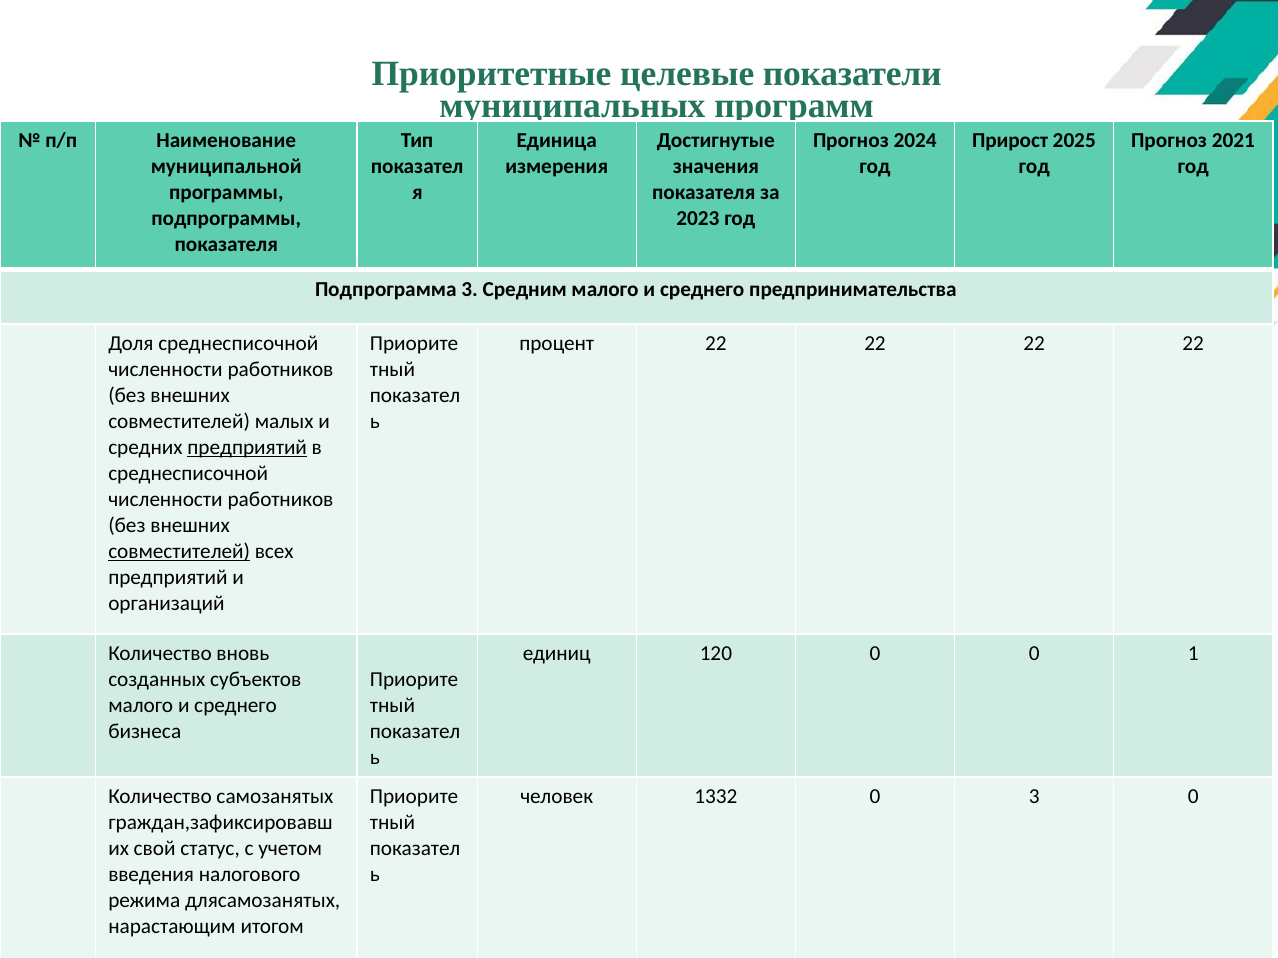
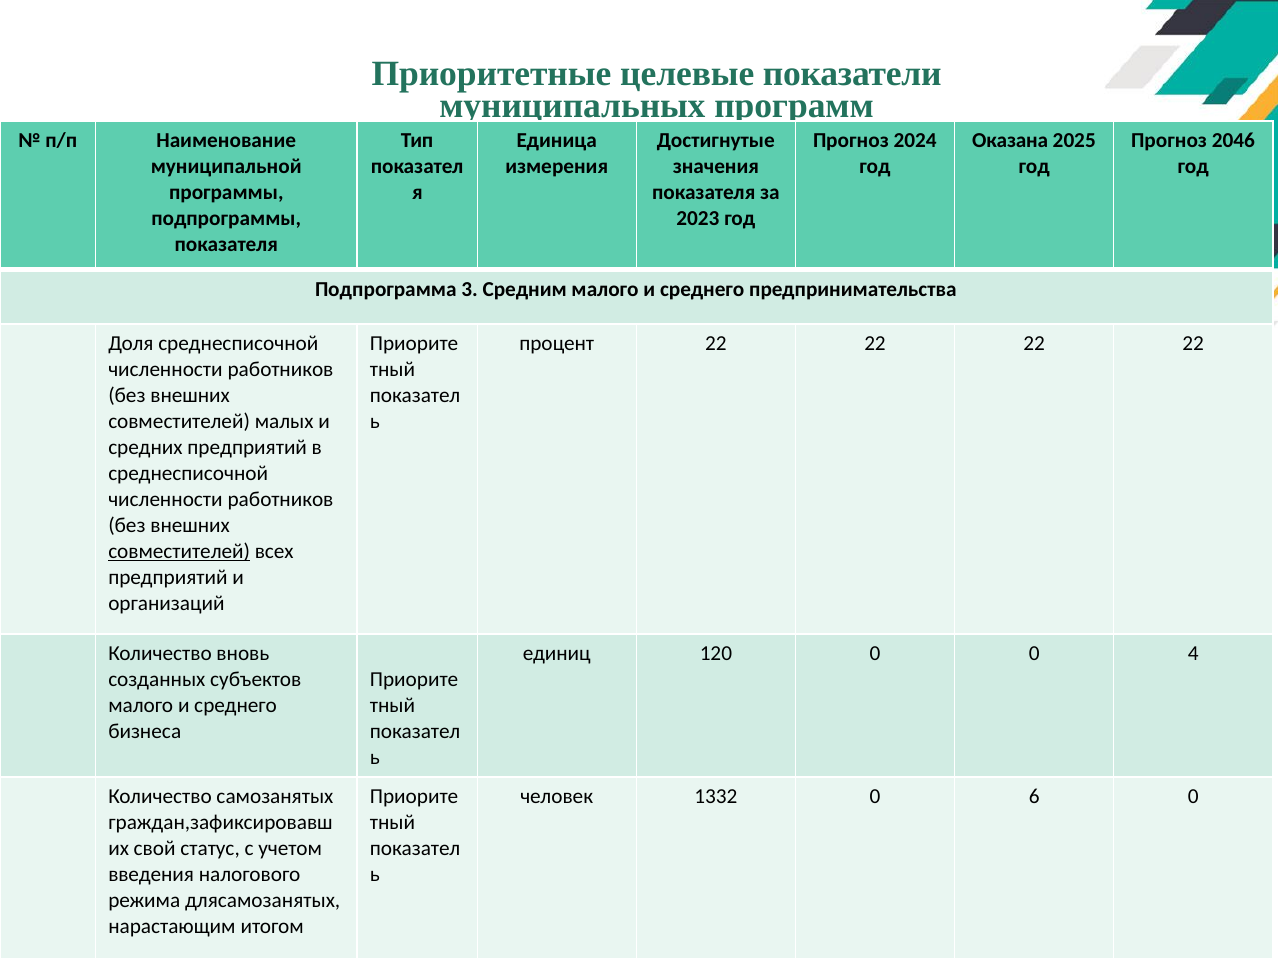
Прирост: Прирост -> Оказана (1010, 141)
2021: 2021 -> 2046 (1233, 141)
предприятий underline: present -> none (247, 448)
1: 1 -> 4 (1193, 654)
0 3: 3 -> 6 (1034, 797)
